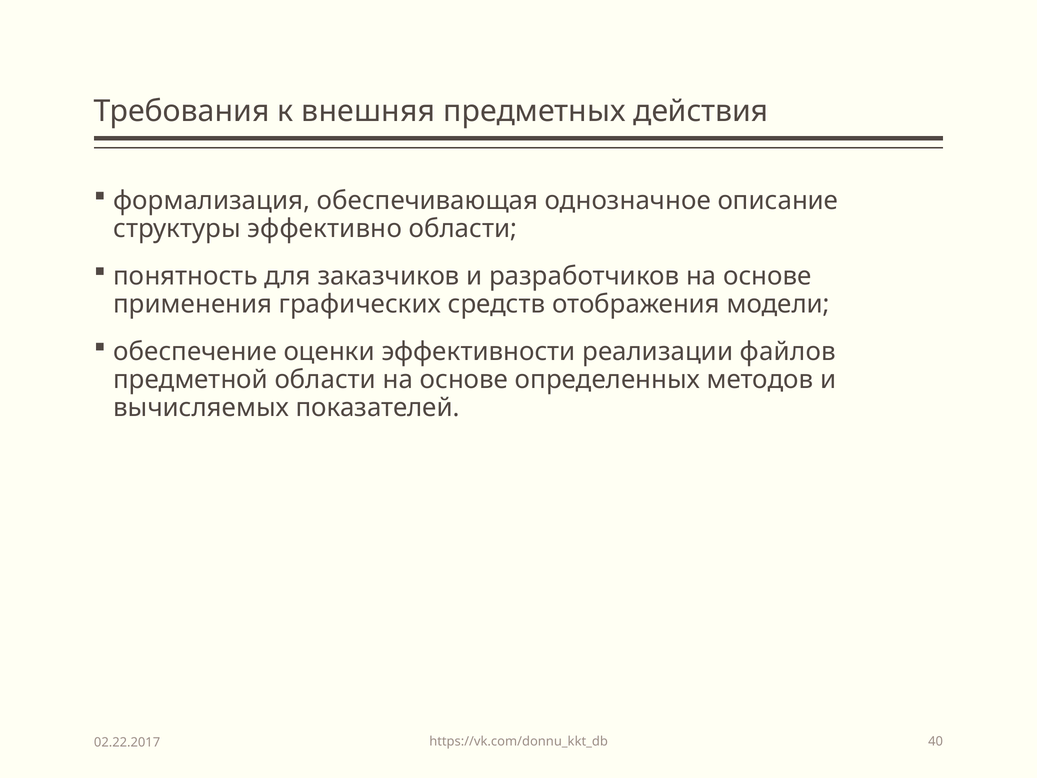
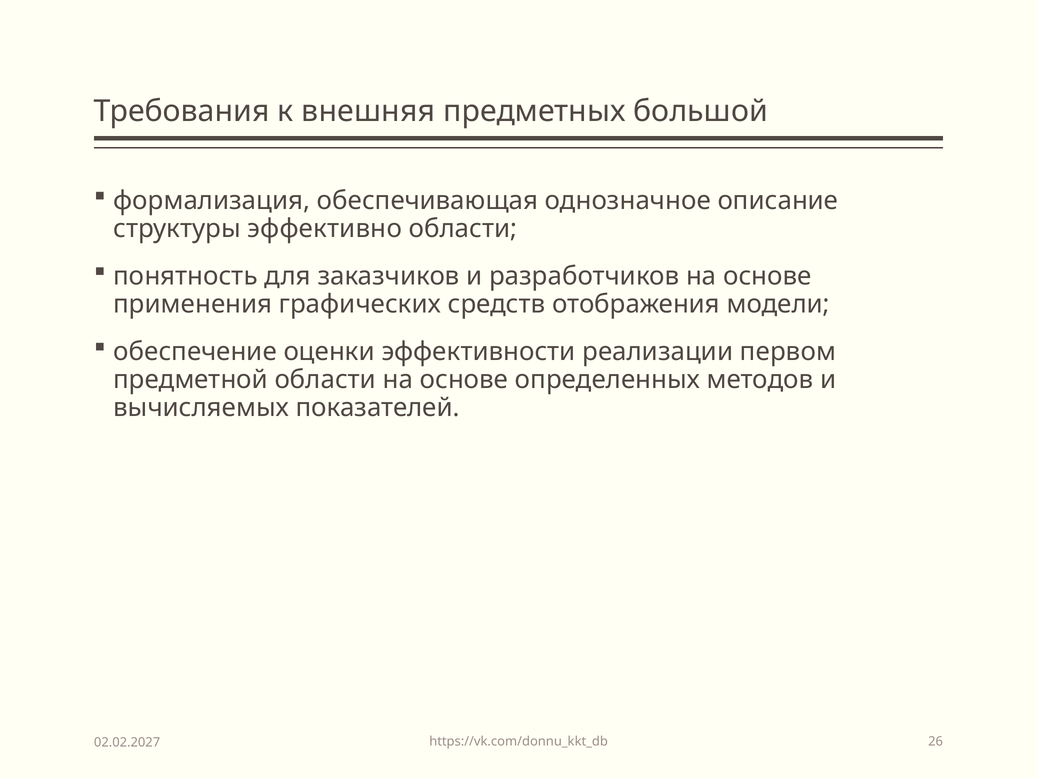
действия: действия -> большой (701, 111)
файлов: файлов -> первом (788, 351)
40: 40 -> 26 (936, 741)
02.22.2017: 02.22.2017 -> 02.02.2027 (127, 742)
